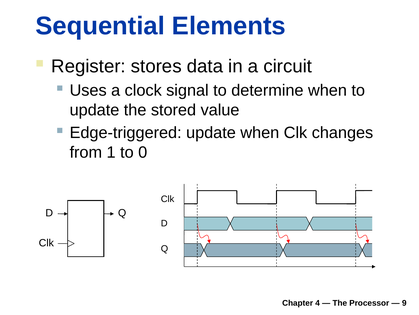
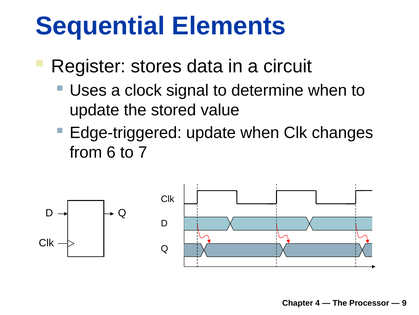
1: 1 -> 6 (111, 152)
0: 0 -> 7 (143, 152)
